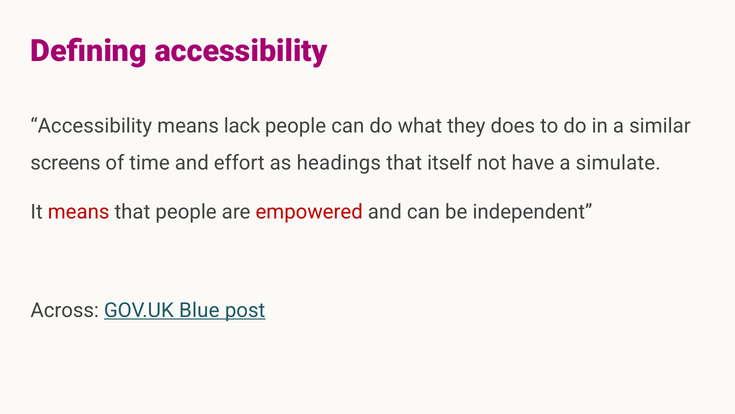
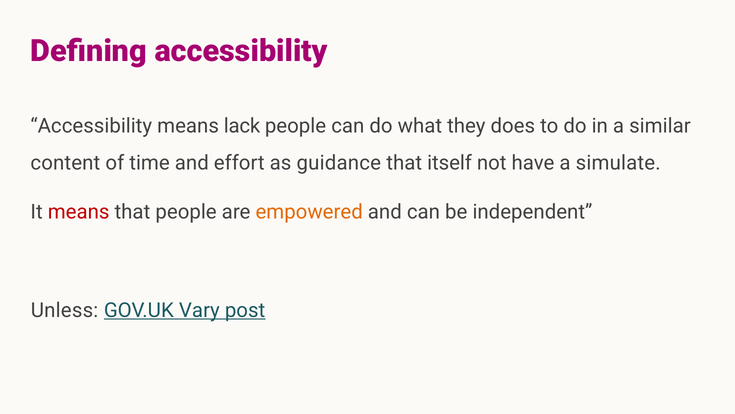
screens: screens -> content (65, 163)
headings: headings -> guidance (339, 163)
empowered colour: red -> orange (309, 212)
Across: Across -> Unless (65, 310)
Blue: Blue -> Vary (199, 310)
